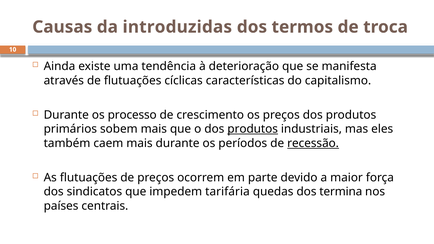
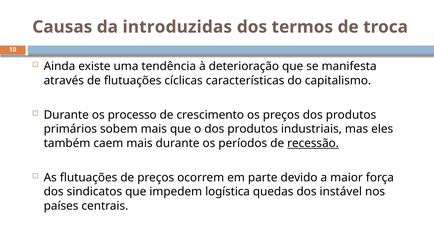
produtos underline: present -> none (253, 129)
tarifária: tarifária -> logística (228, 192)
termina: termina -> instável (341, 192)
